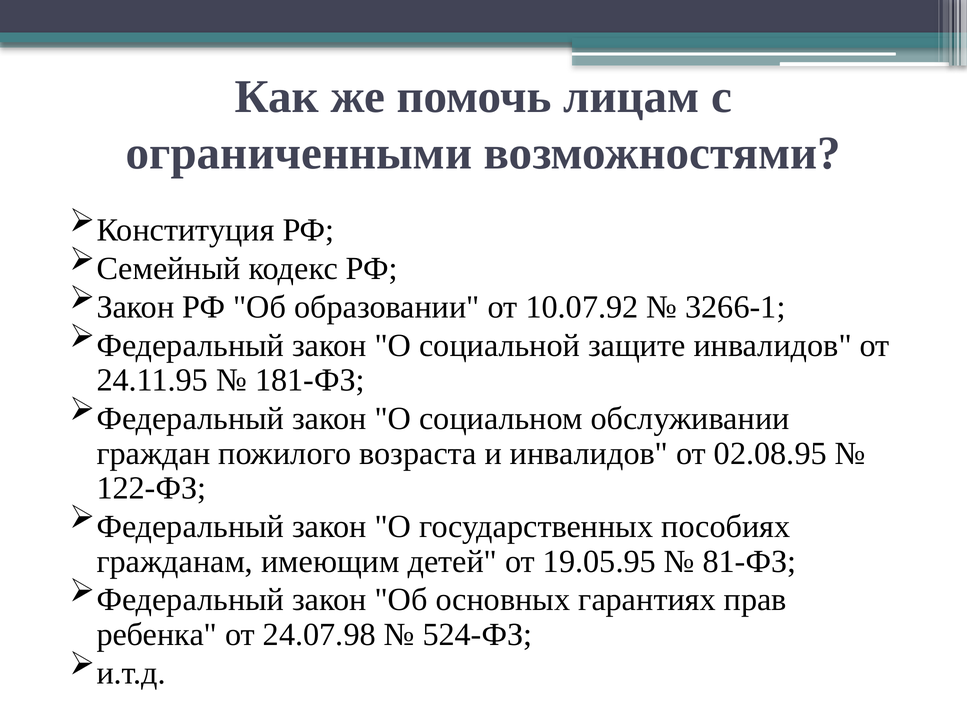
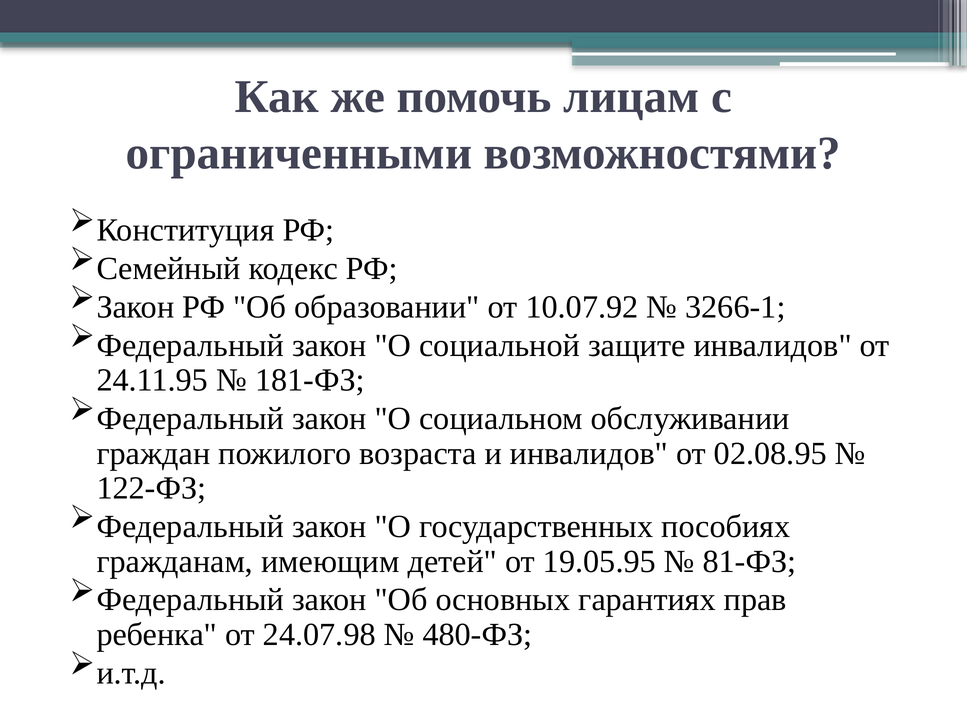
524-ФЗ: 524-ФЗ -> 480-ФЗ (477, 635)
